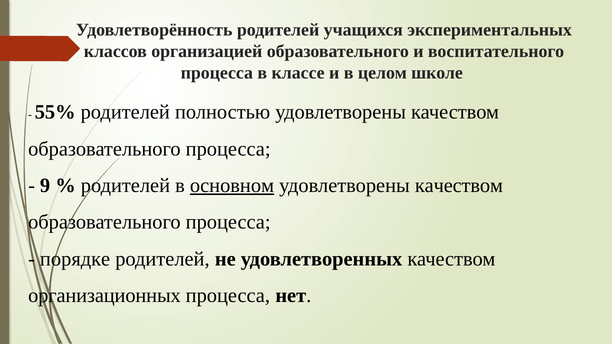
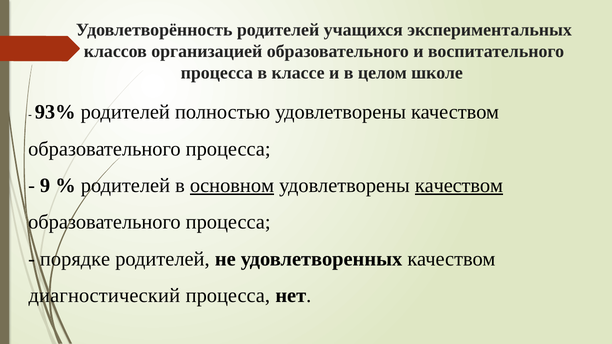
55%: 55% -> 93% (55, 112)
качеством underline: none -> present (459, 186)
организационных: организационных -> диагностический (104, 296)
